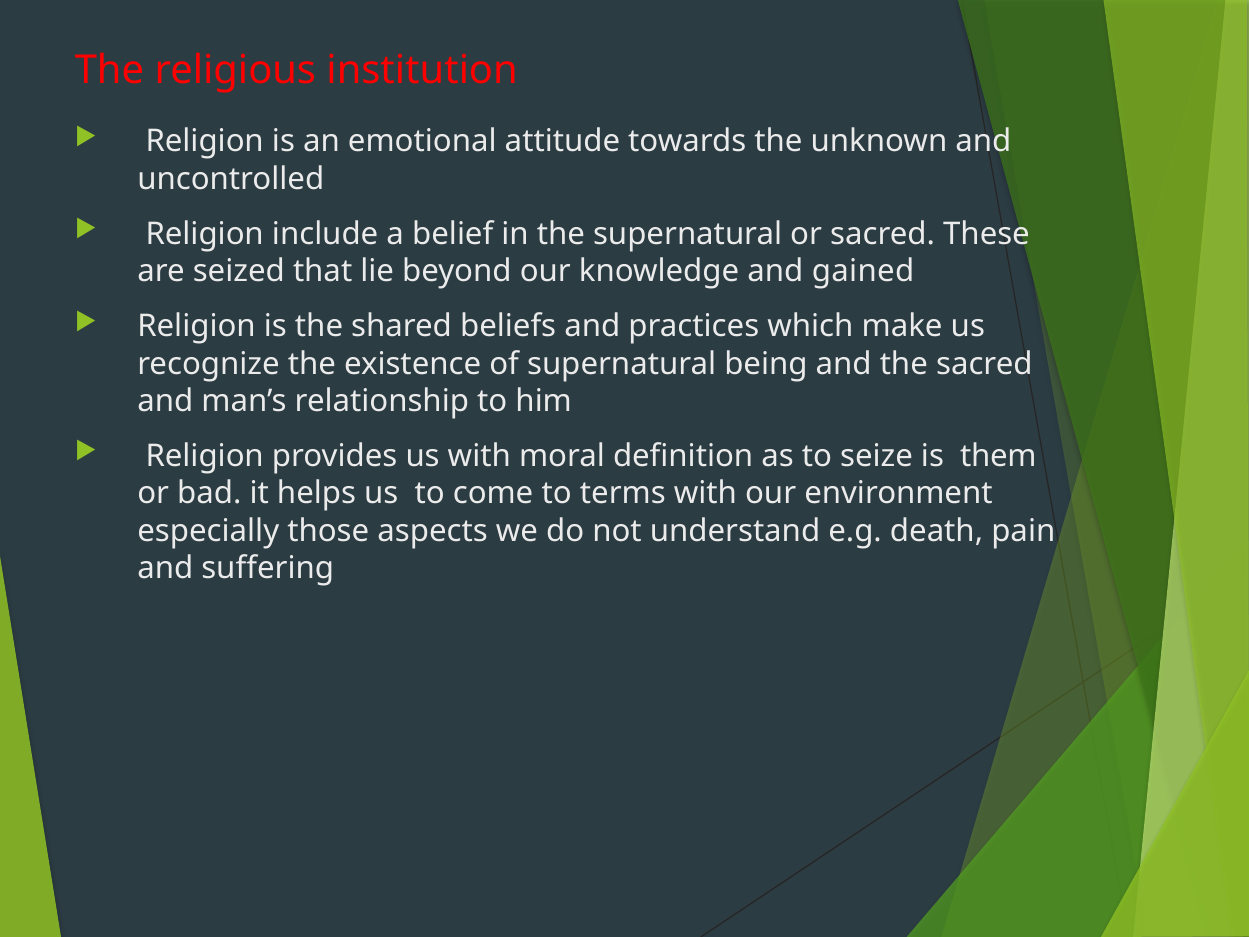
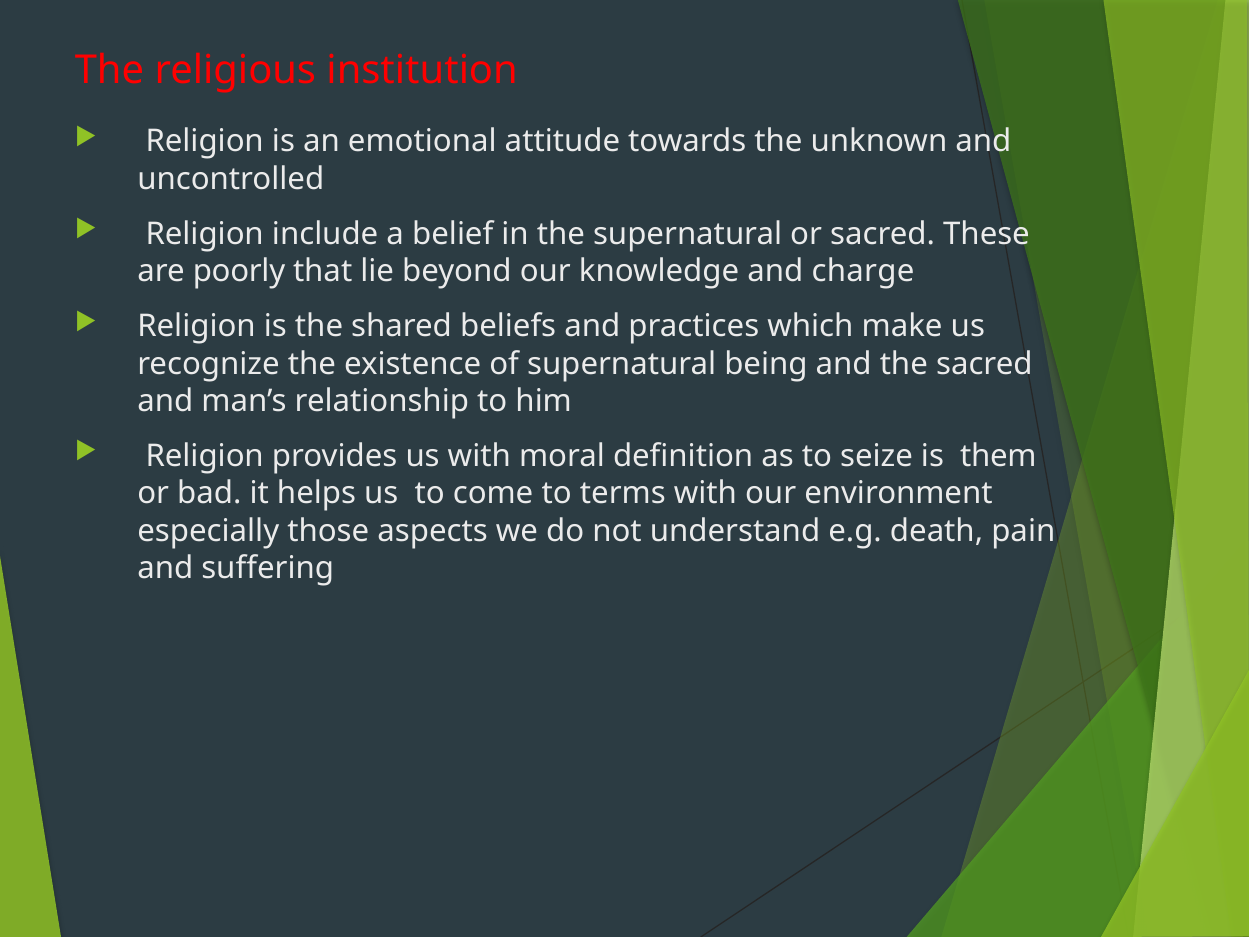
seized: seized -> poorly (239, 271)
gained: gained -> charge (863, 271)
